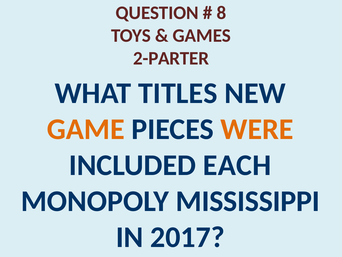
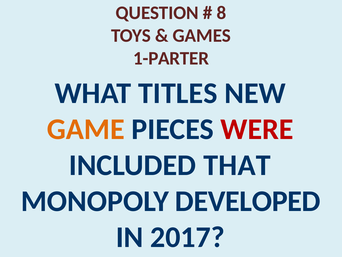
2-PARTER: 2-PARTER -> 1-PARTER (171, 58)
WERE colour: orange -> red (257, 129)
EACH: EACH -> THAT (237, 165)
MISSISSIPPI: MISSISSIPPI -> DEVELOPED (248, 201)
